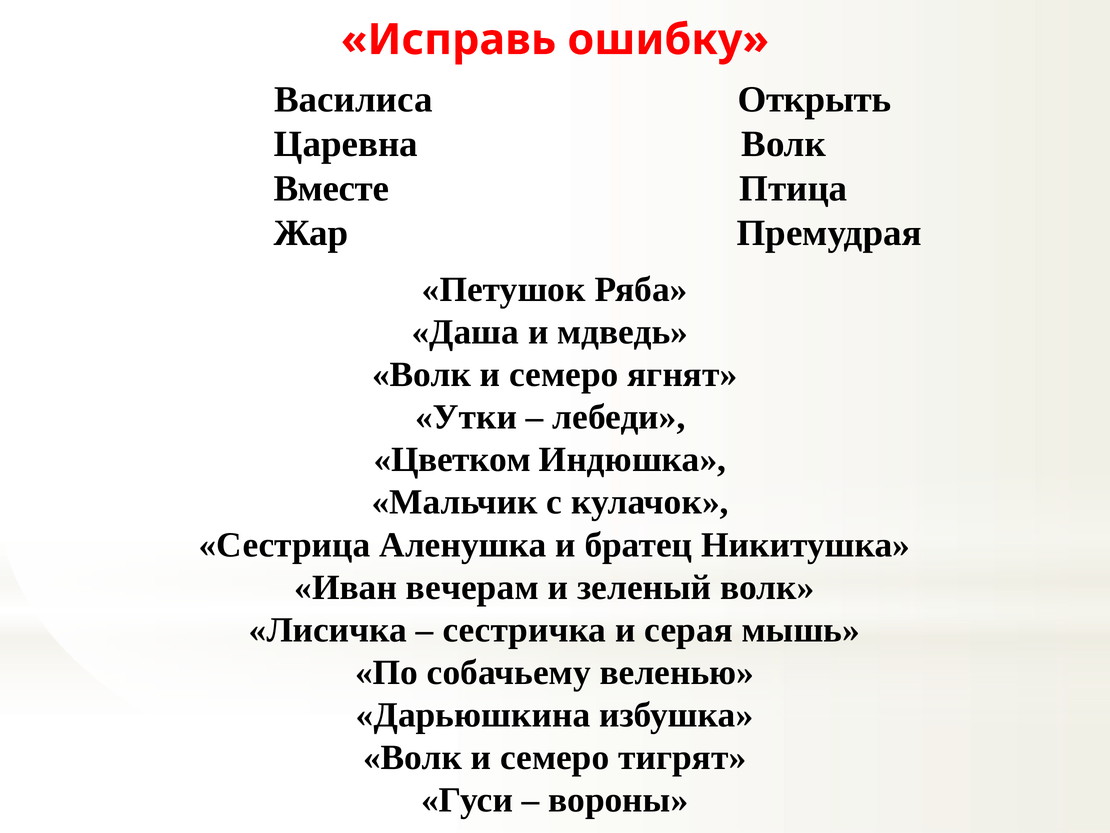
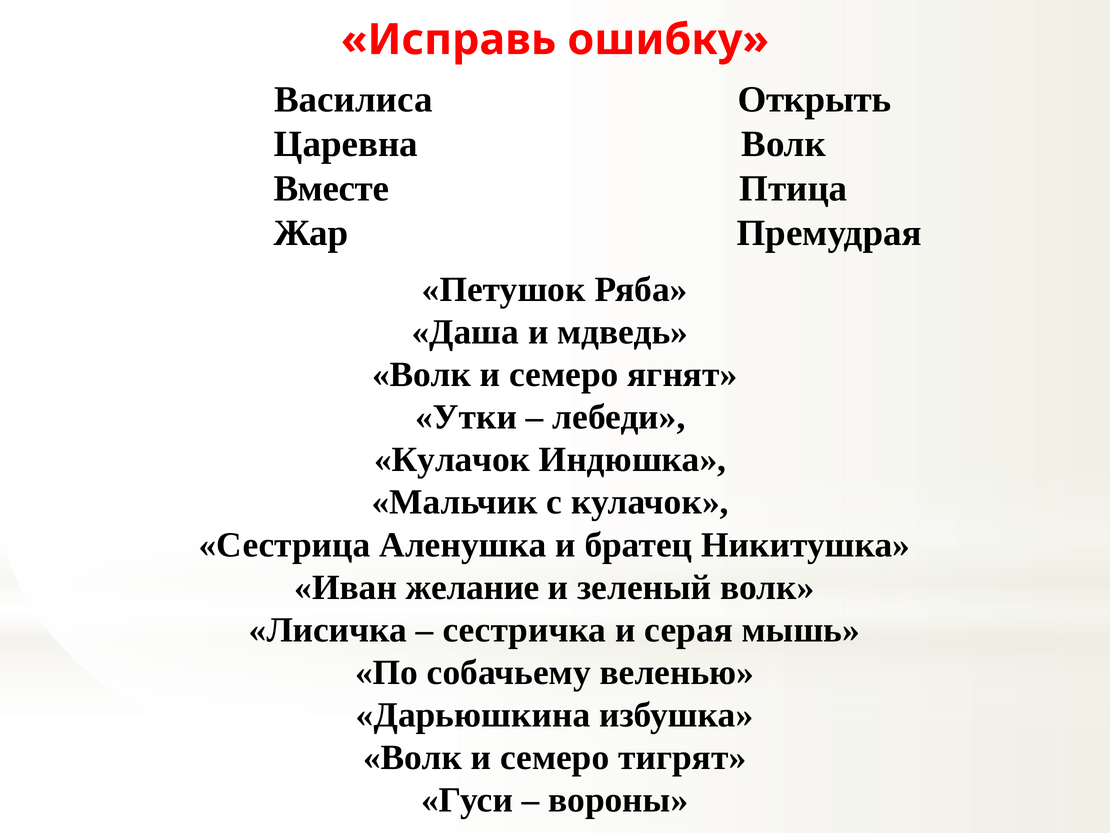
Цветком: Цветком -> Кулачок (452, 459)
вечерам: вечерам -> желание (473, 587)
